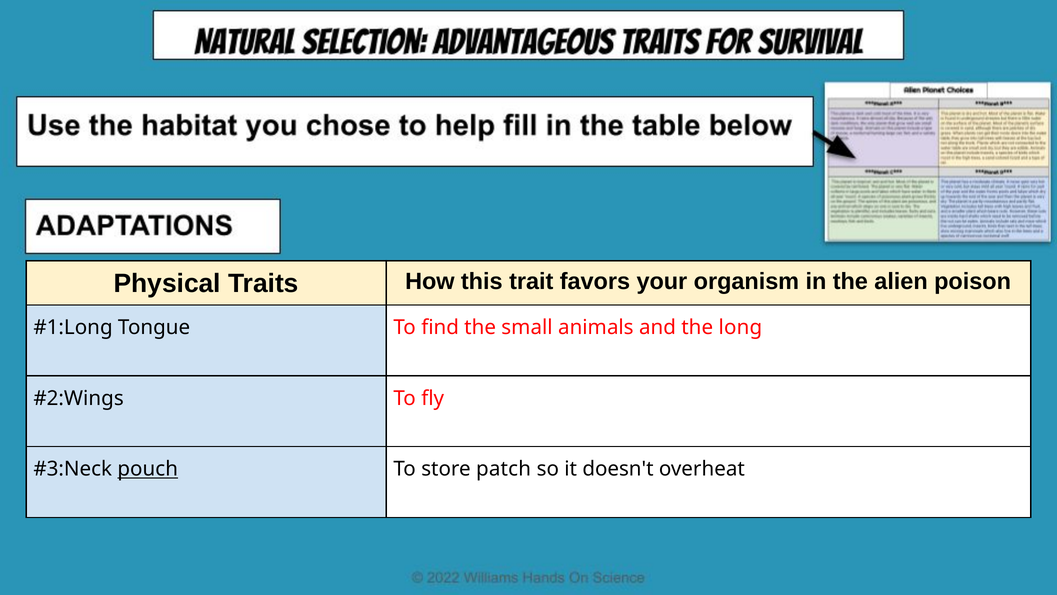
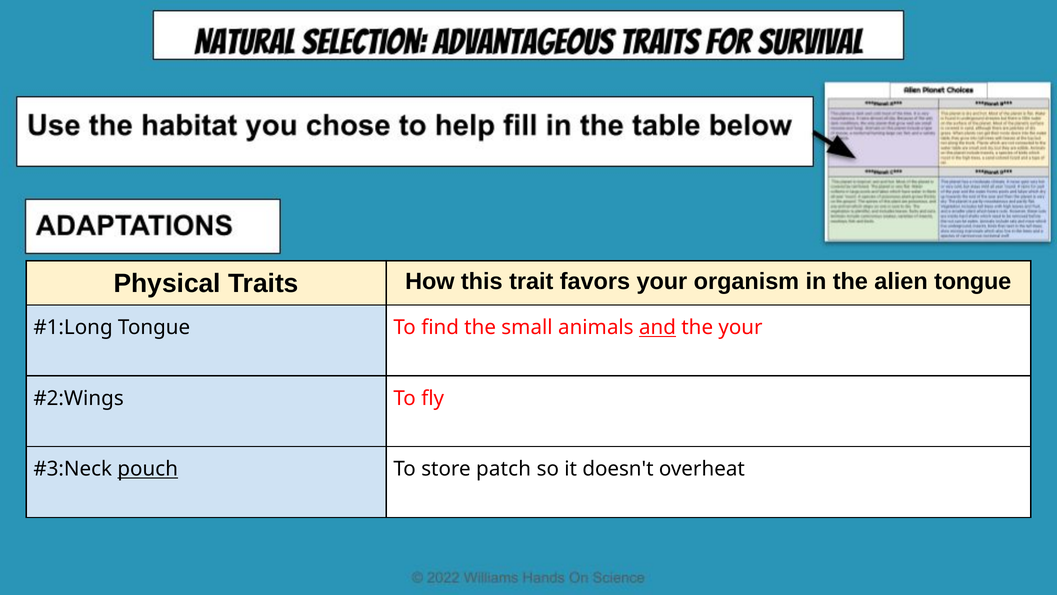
alien poison: poison -> tongue (973, 281)
and underline: none -> present (658, 327)
the long: long -> your (740, 327)
